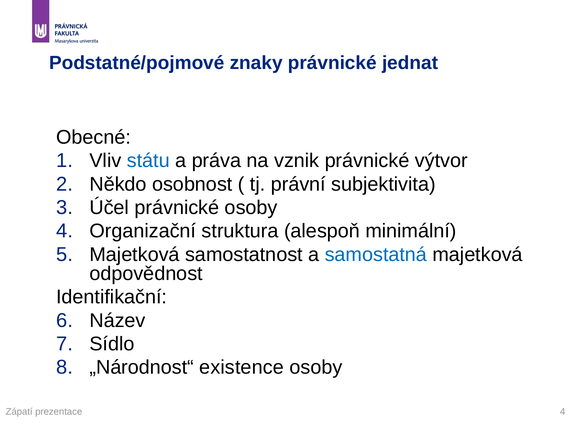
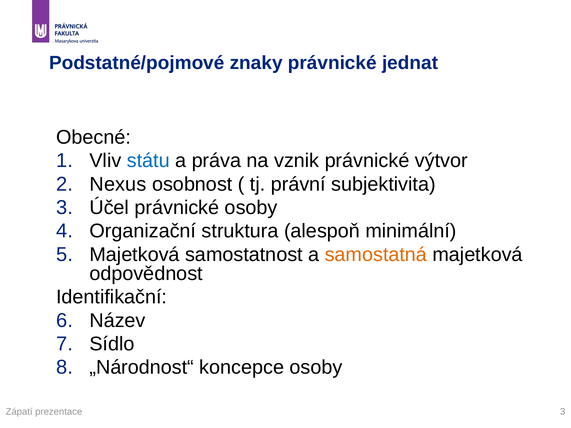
Někdo: Někdo -> Nexus (118, 184)
samostatná colour: blue -> orange (376, 255)
existence: existence -> koncepce (242, 368)
prezentace 4: 4 -> 3 (563, 412)
